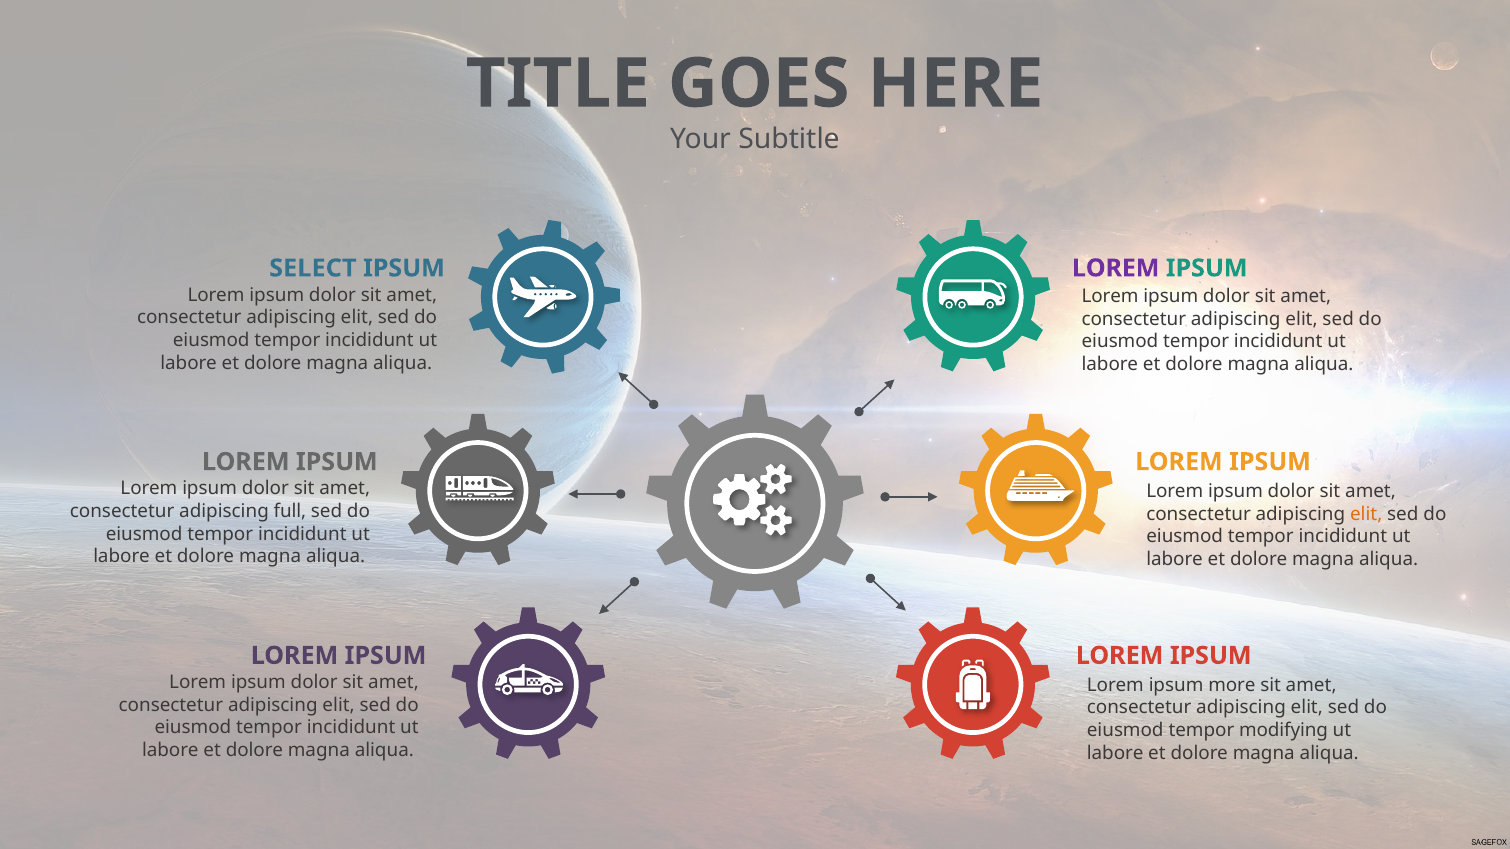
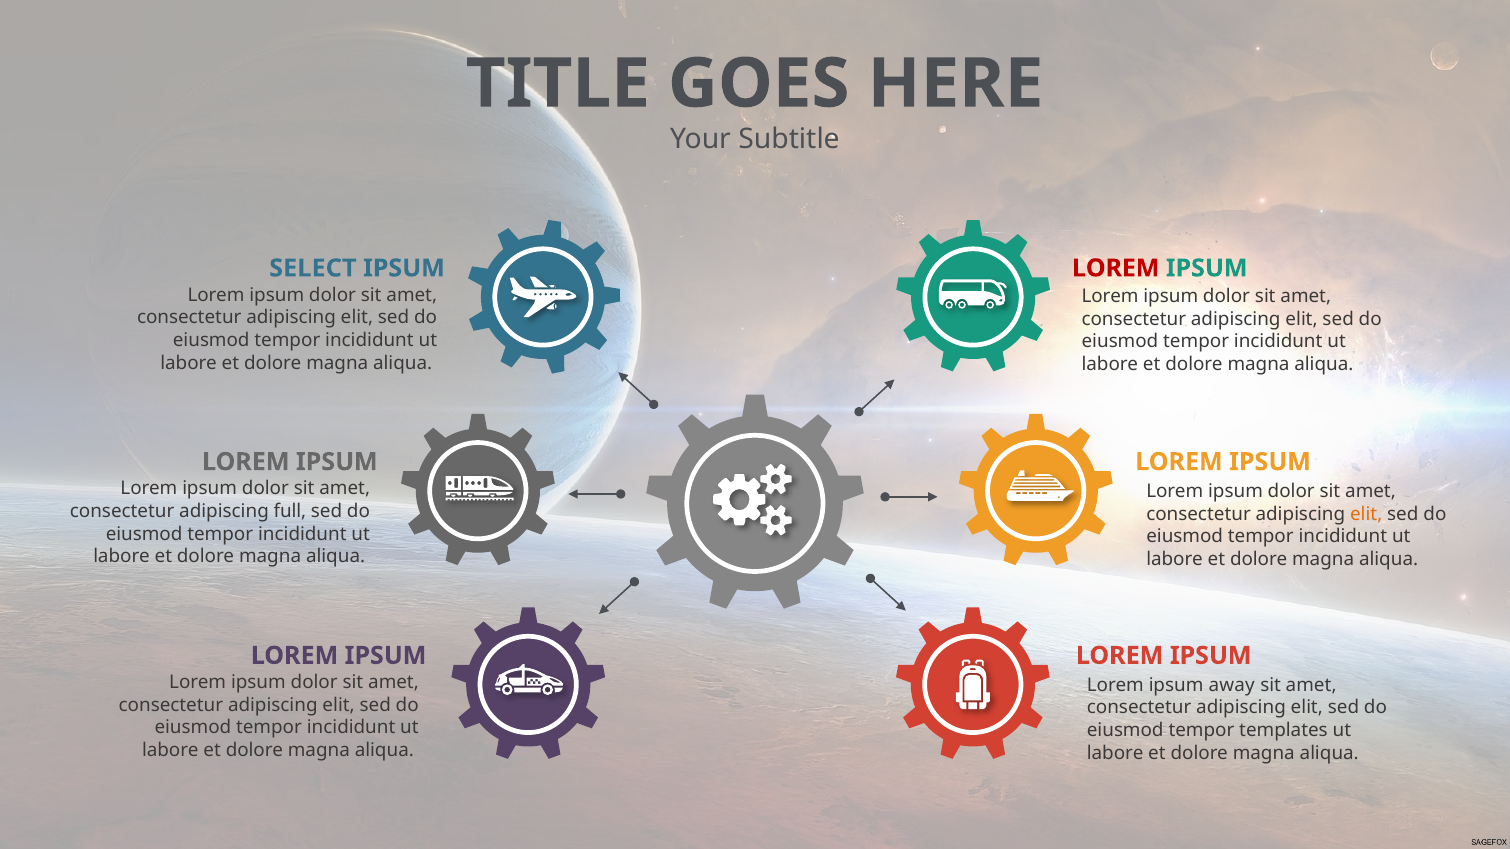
LOREM colour: purple -> red (1116, 268)
more: more -> away (1232, 685)
modifying: modifying -> templates (1283, 731)
